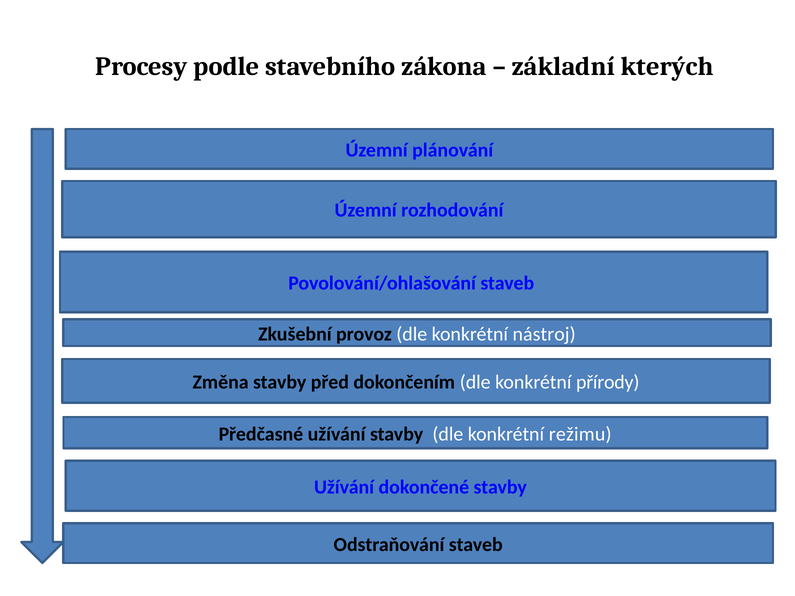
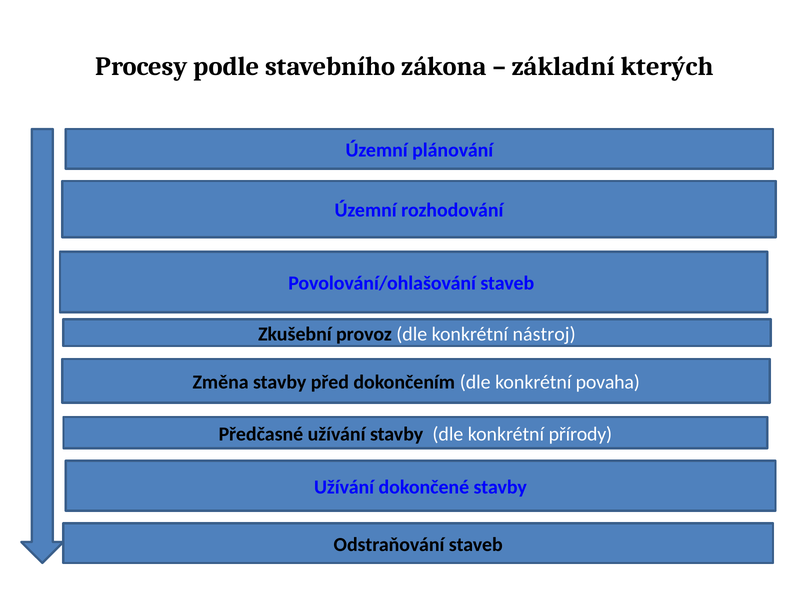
přírody: přírody -> povaha (608, 382)
režimu: režimu -> přírody (580, 434)
